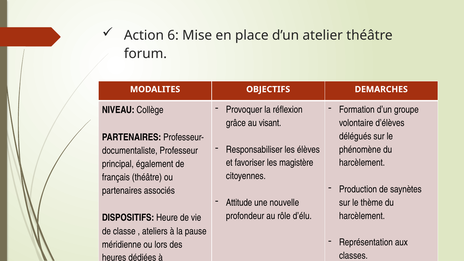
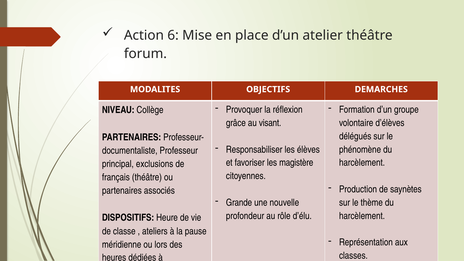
également: également -> exclusions (155, 164)
Attitude: Attitude -> Grande (239, 203)
